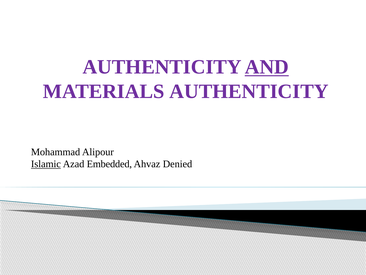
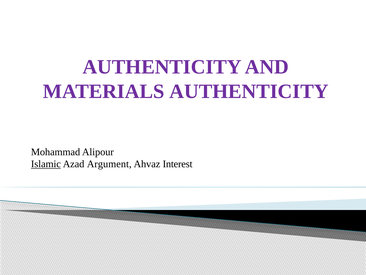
AND underline: present -> none (267, 67)
Embedded: Embedded -> Argument (109, 164)
Denied: Denied -> Interest (178, 164)
